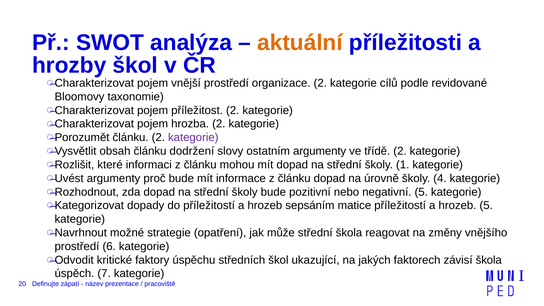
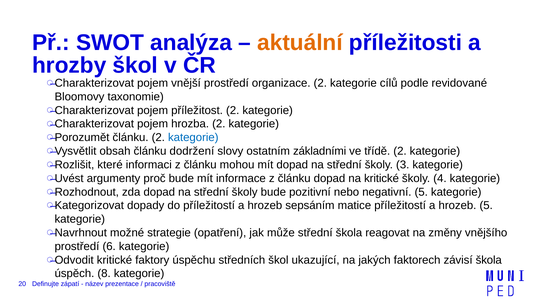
kategorie colour: purple -> blue (193, 138)
ostatním argumenty: argumenty -> základními (320, 151)
1: 1 -> 3 (403, 165)
na úrovně: úrovně -> kritické (382, 178)
7: 7 -> 8 (104, 274)
